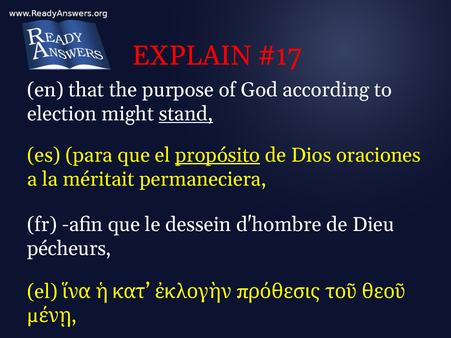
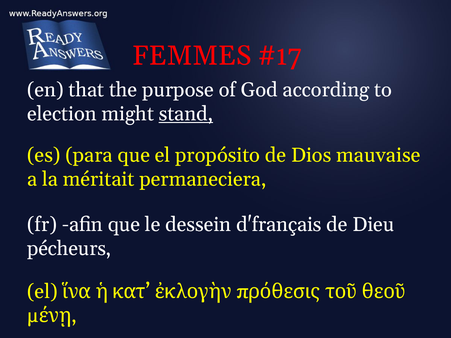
EXPLAIN: EXPLAIN -> FEMMES (192, 56)
propósito underline: present -> none (218, 155)
oraciones: oraciones -> mauvaise (378, 155)
d'hombre: d'hombre -> d'français (279, 225)
